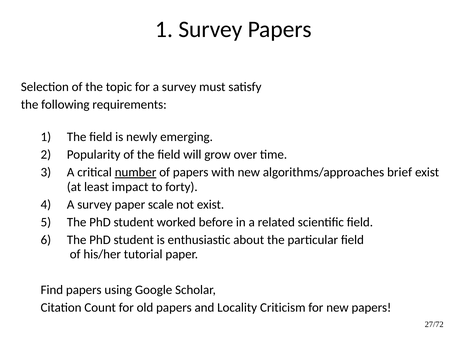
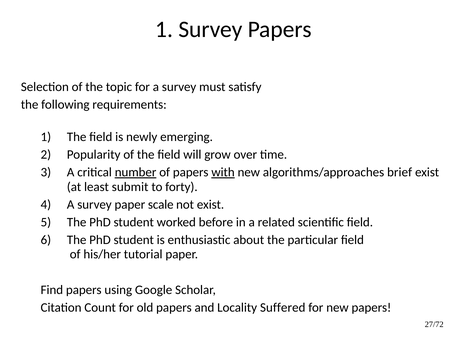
with underline: none -> present (223, 172)
impact: impact -> submit (130, 186)
Criticism: Criticism -> Suffered (283, 307)
